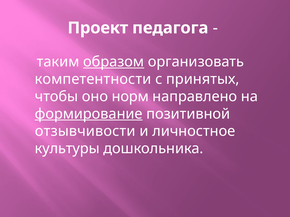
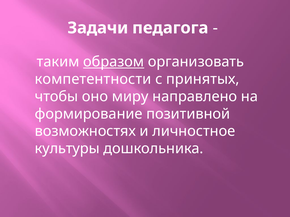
Проект: Проект -> Задачи (98, 28)
норм: норм -> миру (130, 97)
формирование underline: present -> none (89, 114)
отзывчивости: отзывчивости -> возможностях (85, 131)
